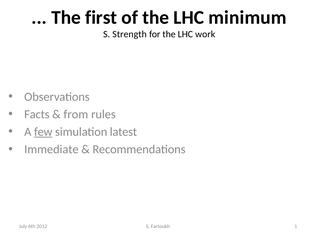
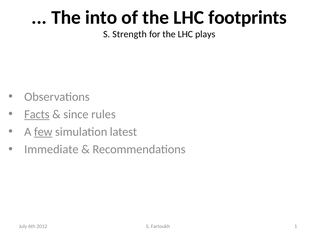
first: first -> into (101, 17)
minimum: minimum -> footprints (248, 17)
work: work -> plays (205, 34)
Facts underline: none -> present (37, 114)
from: from -> since (76, 114)
